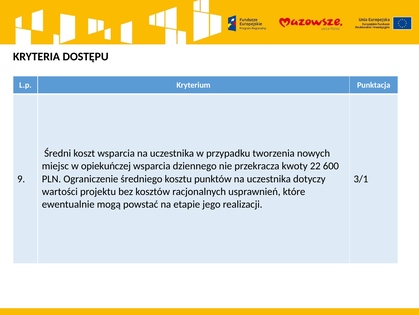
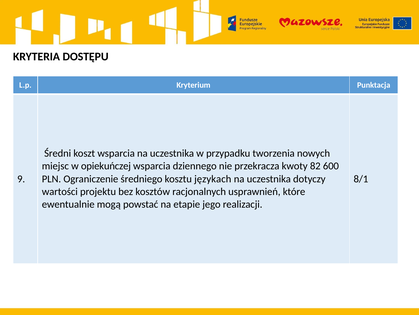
22: 22 -> 82 (315, 166)
punktów: punktów -> językach (213, 178)
3/1: 3/1 -> 8/1 (361, 178)
